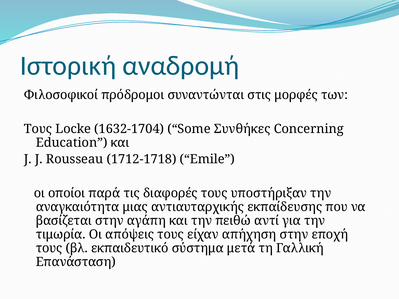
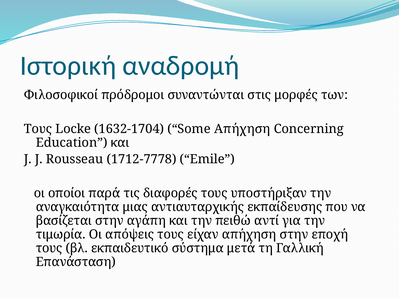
Some Συνθήκες: Συνθήκες -> Απήχηση (242, 129)
1712-1718: 1712-1718 -> 1712-7778 (142, 159)
